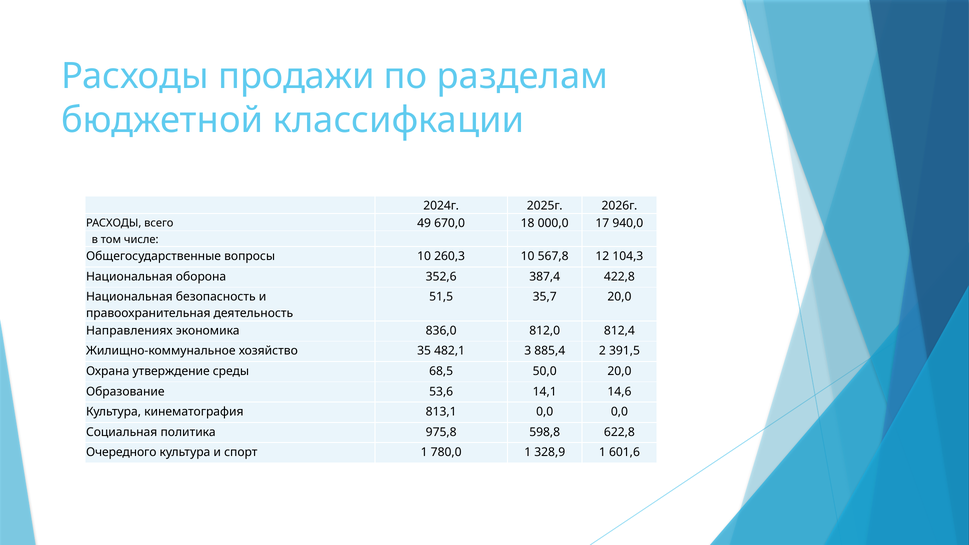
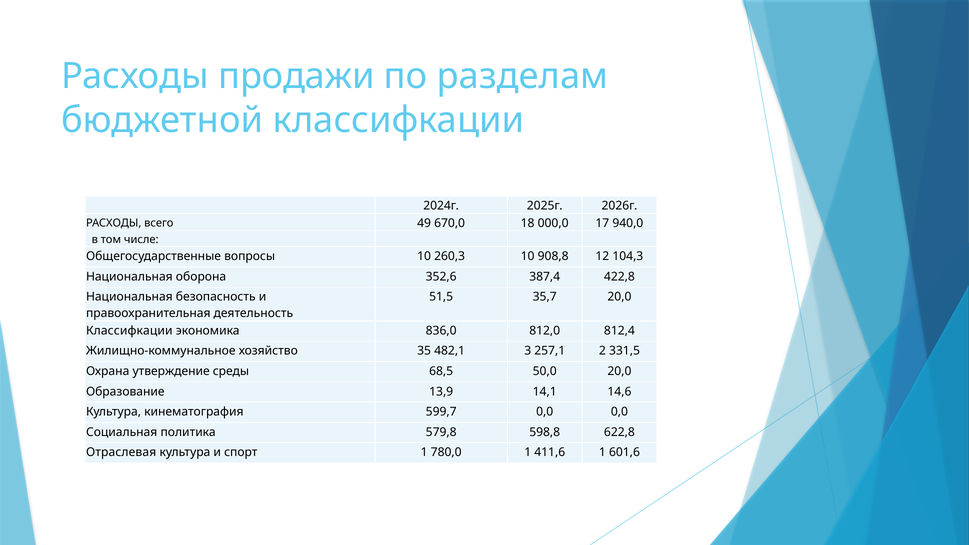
567,8: 567,8 -> 908,8 (553, 256)
Направлениях: Направлениях -> Классифкации (129, 331)
885,4: 885,4 -> 257,1 (550, 351)
391,5: 391,5 -> 331,5 (624, 351)
53,6: 53,6 -> 13,9 (441, 392)
813,1: 813,1 -> 599,7 (441, 412)
975,8: 975,8 -> 579,8 (441, 432)
Очередного: Очередного -> Отраслевая (121, 452)
328,9: 328,9 -> 411,6 (550, 452)
